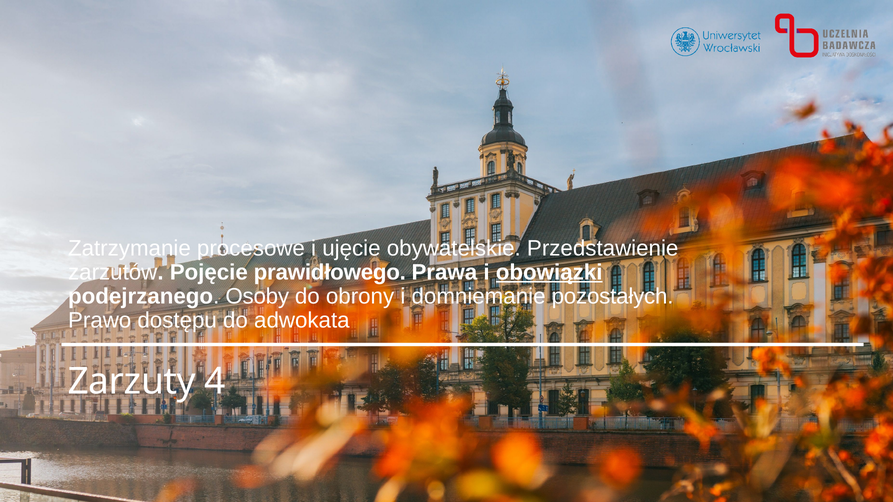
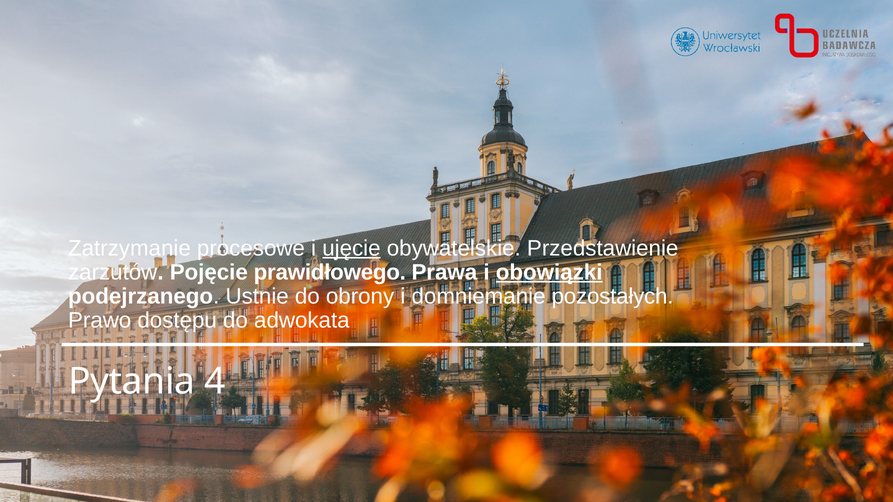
ujęcie underline: none -> present (351, 248)
Osoby: Osoby -> Ustnie (257, 297)
Zarzuty: Zarzuty -> Pytania (132, 382)
